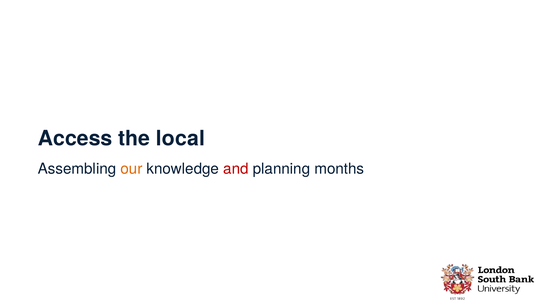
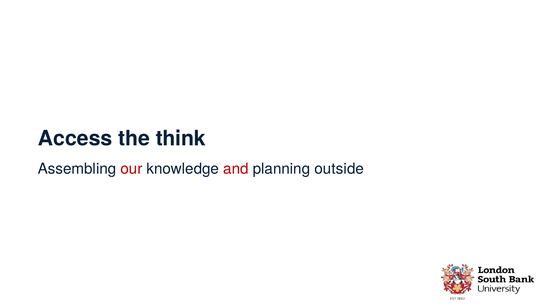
local: local -> think (181, 138)
our colour: orange -> red (131, 169)
months: months -> outside (339, 169)
